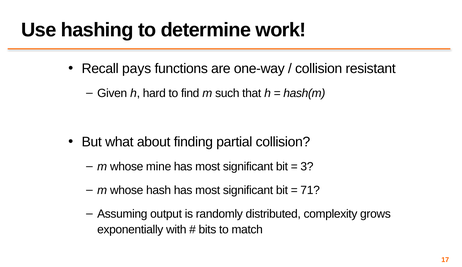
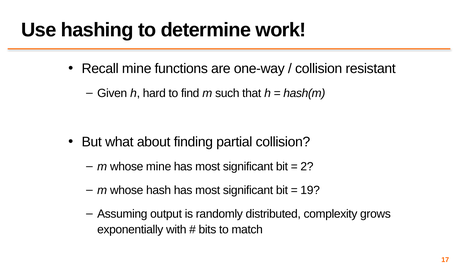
Recall pays: pays -> mine (137, 69)
3: 3 -> 2 (307, 166)
71: 71 -> 19 (310, 190)
